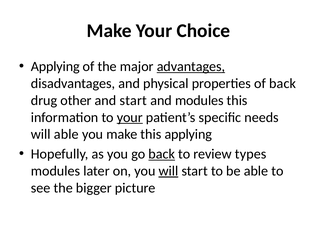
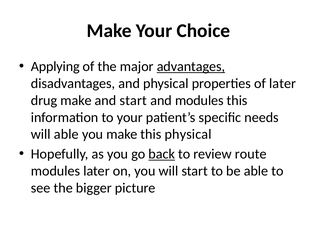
of back: back -> later (283, 83)
drug other: other -> make (76, 100)
your underline: present -> none (130, 117)
this applying: applying -> physical (188, 134)
types: types -> route (251, 154)
will underline: present -> none (168, 171)
